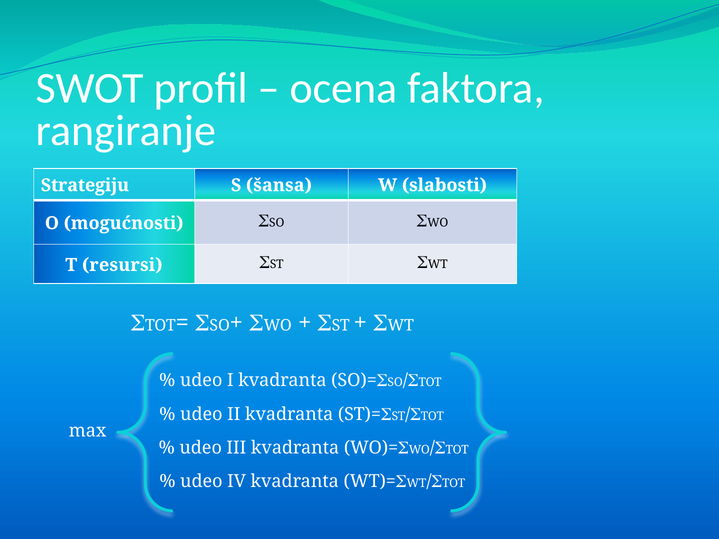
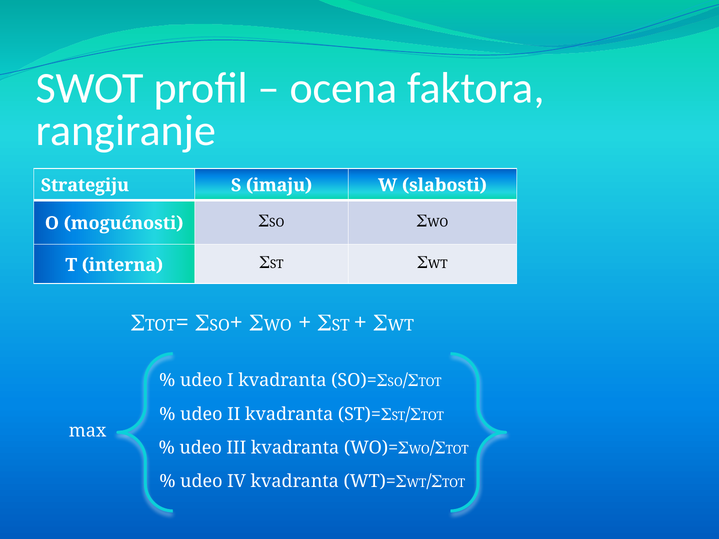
šansa: šansa -> imaju (279, 185)
resursi: resursi -> interna (122, 265)
